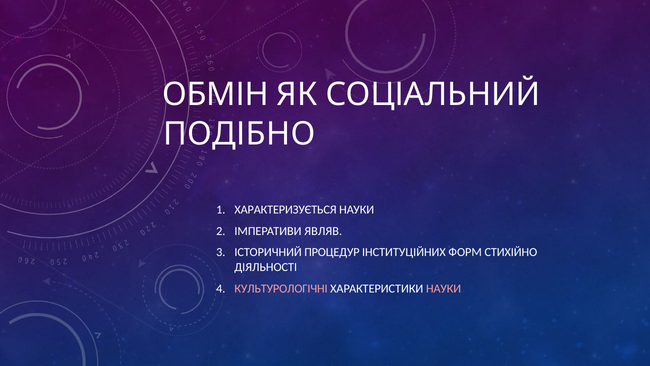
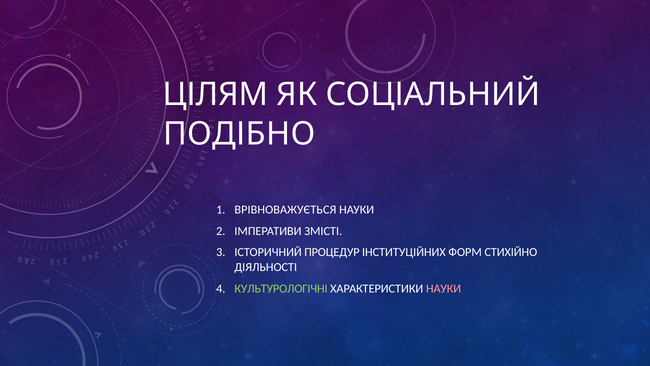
ОБМІН: ОБМІН -> ЦІЛЯМ (216, 95)
ХАРАКТЕРИЗУЄТЬСЯ: ХАРАКТЕРИЗУЄТЬСЯ -> ВРІВНОВАЖУЄТЬСЯ (285, 209)
ЯВЛЯВ: ЯВЛЯВ -> ЗМІСТІ (323, 231)
КУЛЬТУРОЛОГІЧНІ colour: pink -> light green (281, 288)
